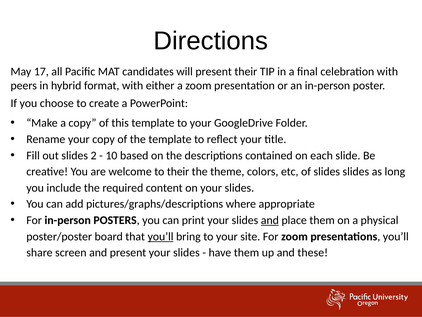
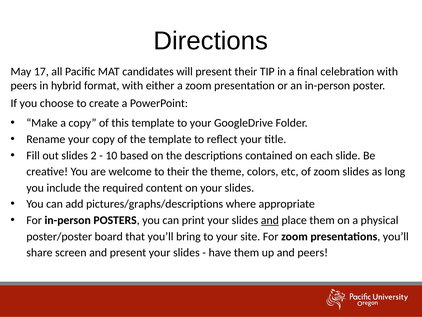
of slides: slides -> zoom (327, 171)
you’ll underline: present -> none (161, 236)
and these: these -> peers (313, 252)
